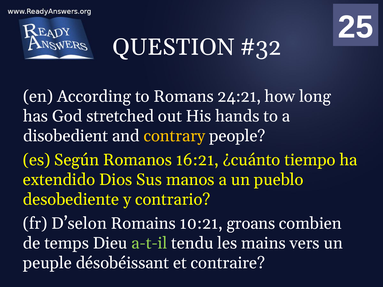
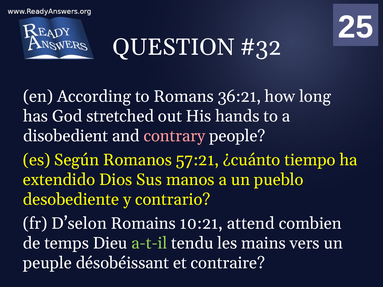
24:21: 24:21 -> 36:21 (239, 97)
contrary colour: yellow -> pink (174, 136)
16:21: 16:21 -> 57:21 (197, 160)
groans: groans -> attend (251, 224)
